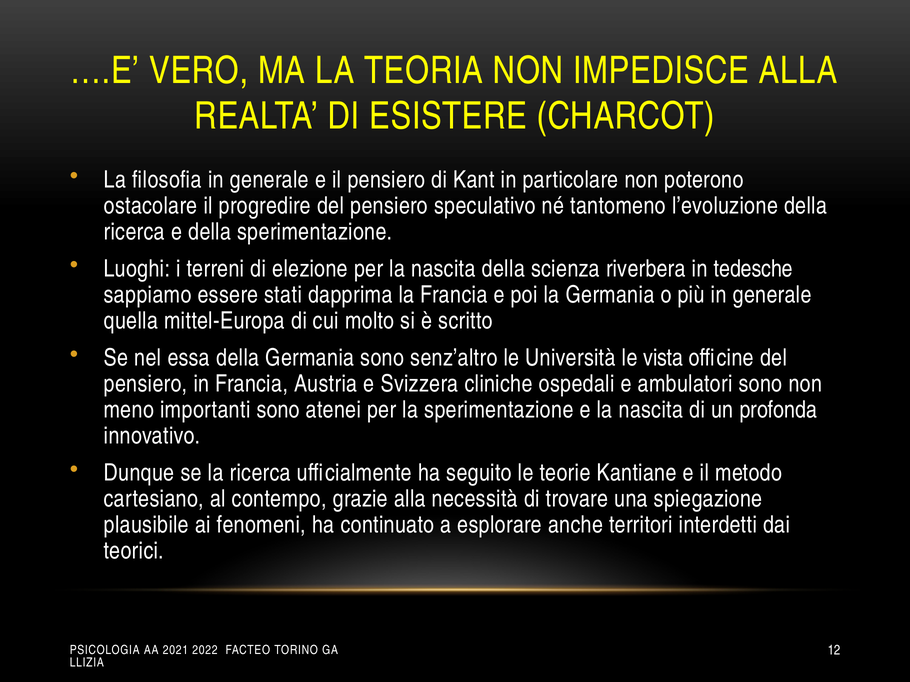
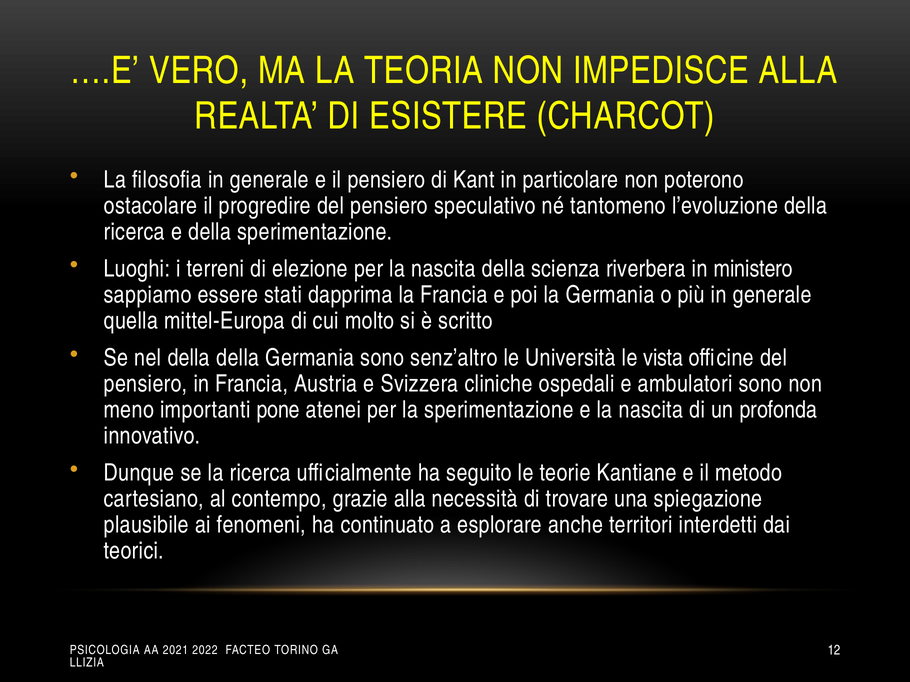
tedesche: tedesche -> ministero (753, 269)
nel essa: essa -> della (189, 358)
importanti sono: sono -> pone (278, 410)
